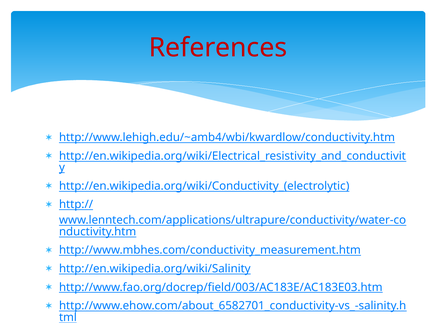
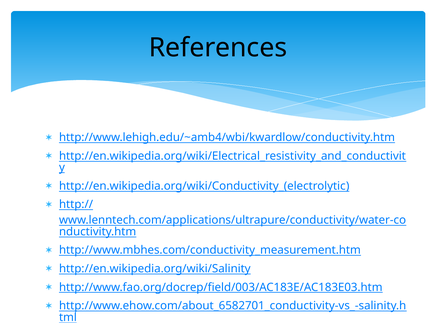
References colour: red -> black (218, 48)
